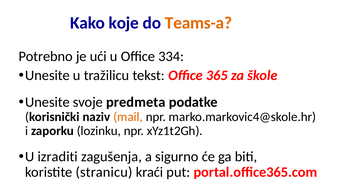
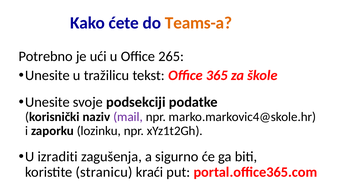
koje: koje -> ćete (124, 23)
334: 334 -> 265 (171, 56)
predmeta: predmeta -> podsekciji (136, 102)
mail colour: orange -> purple (128, 117)
